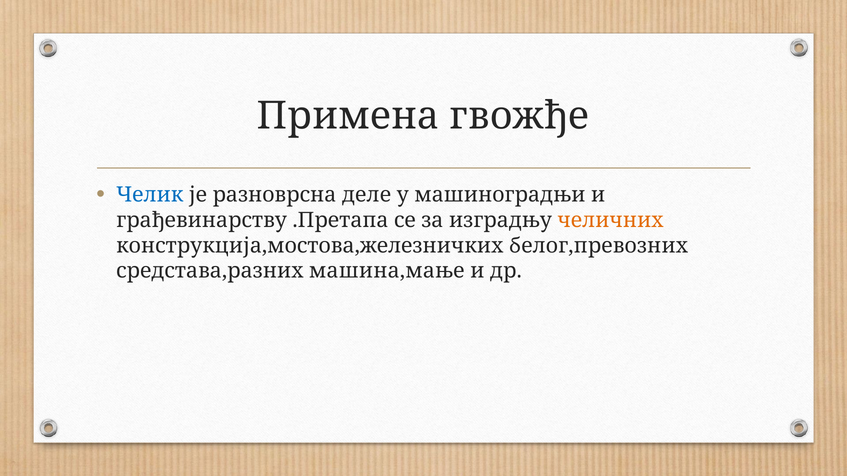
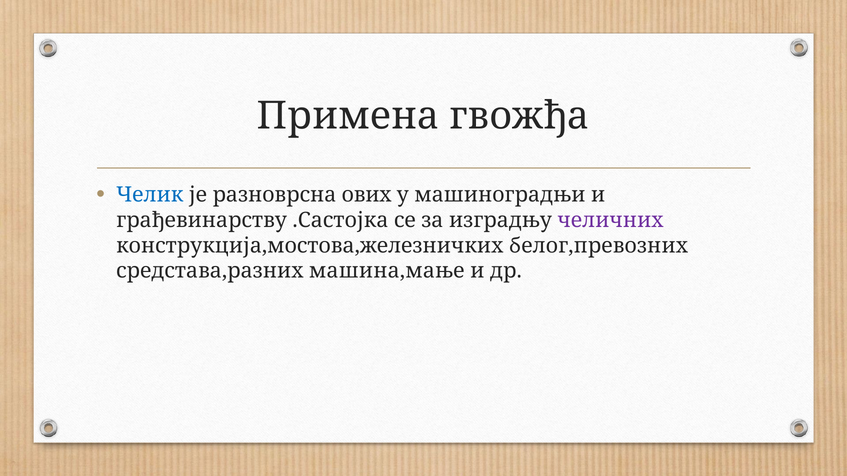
гвожђе: гвожђе -> гвожђа (519, 116)
деле: деле -> ових (367, 195)
.Претапа: .Претапа -> .Састојка (340, 220)
челичних colour: orange -> purple (610, 220)
